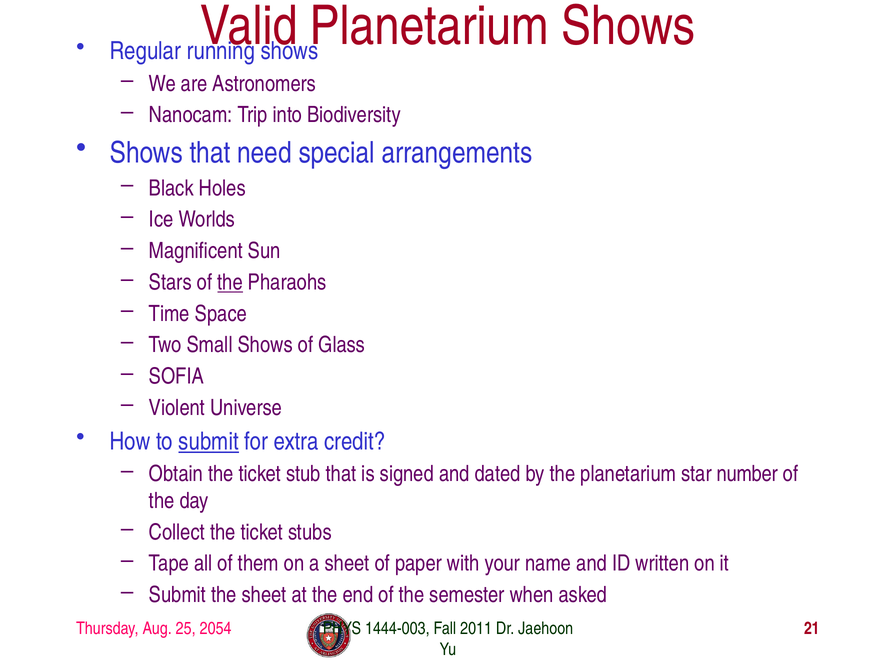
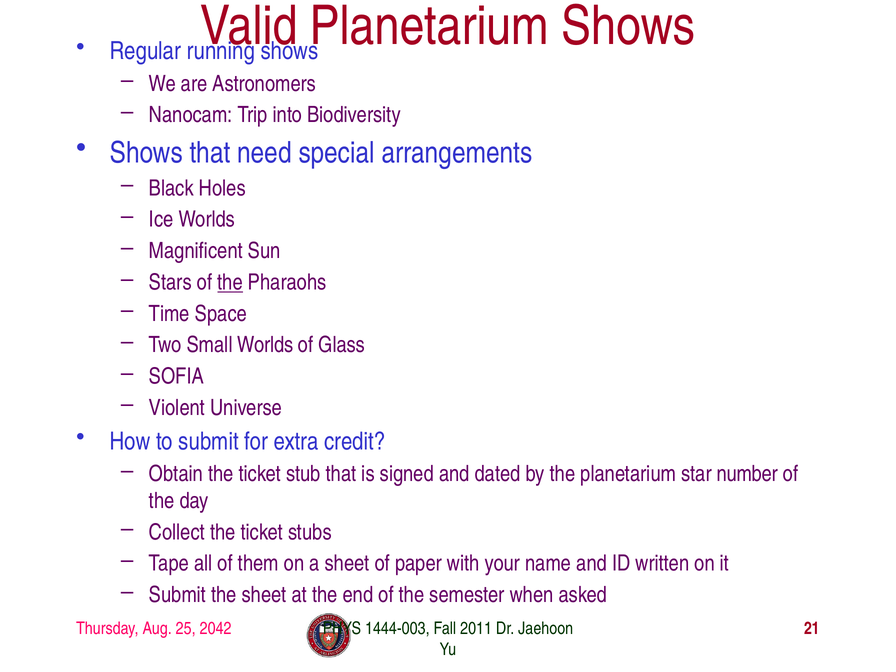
Small Shows: Shows -> Worlds (265, 345)
submit underline: present -> none (209, 441)
2054: 2054 -> 2042 (216, 628)
